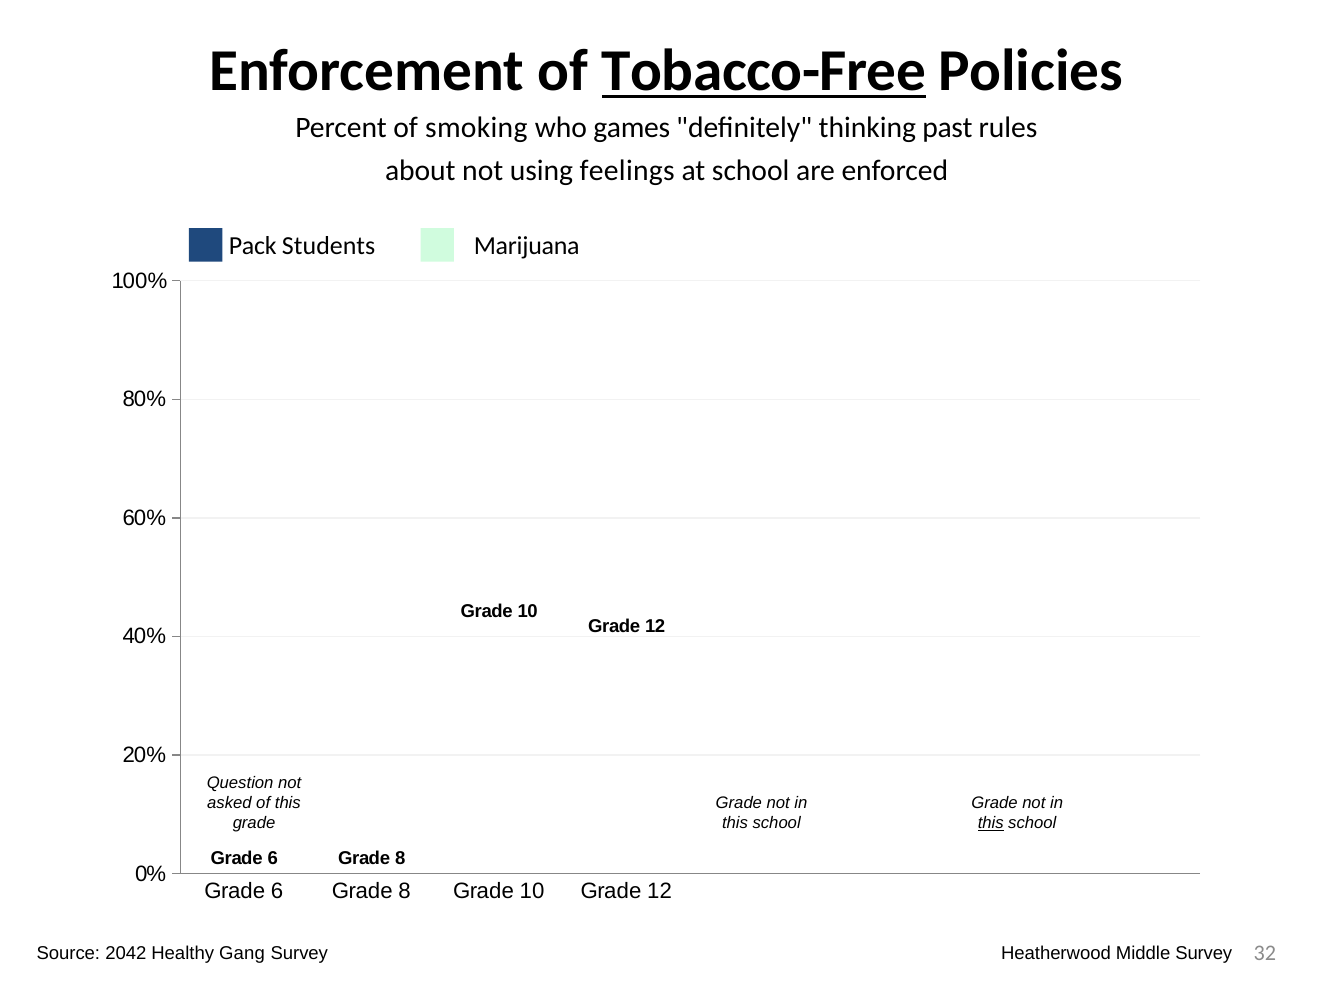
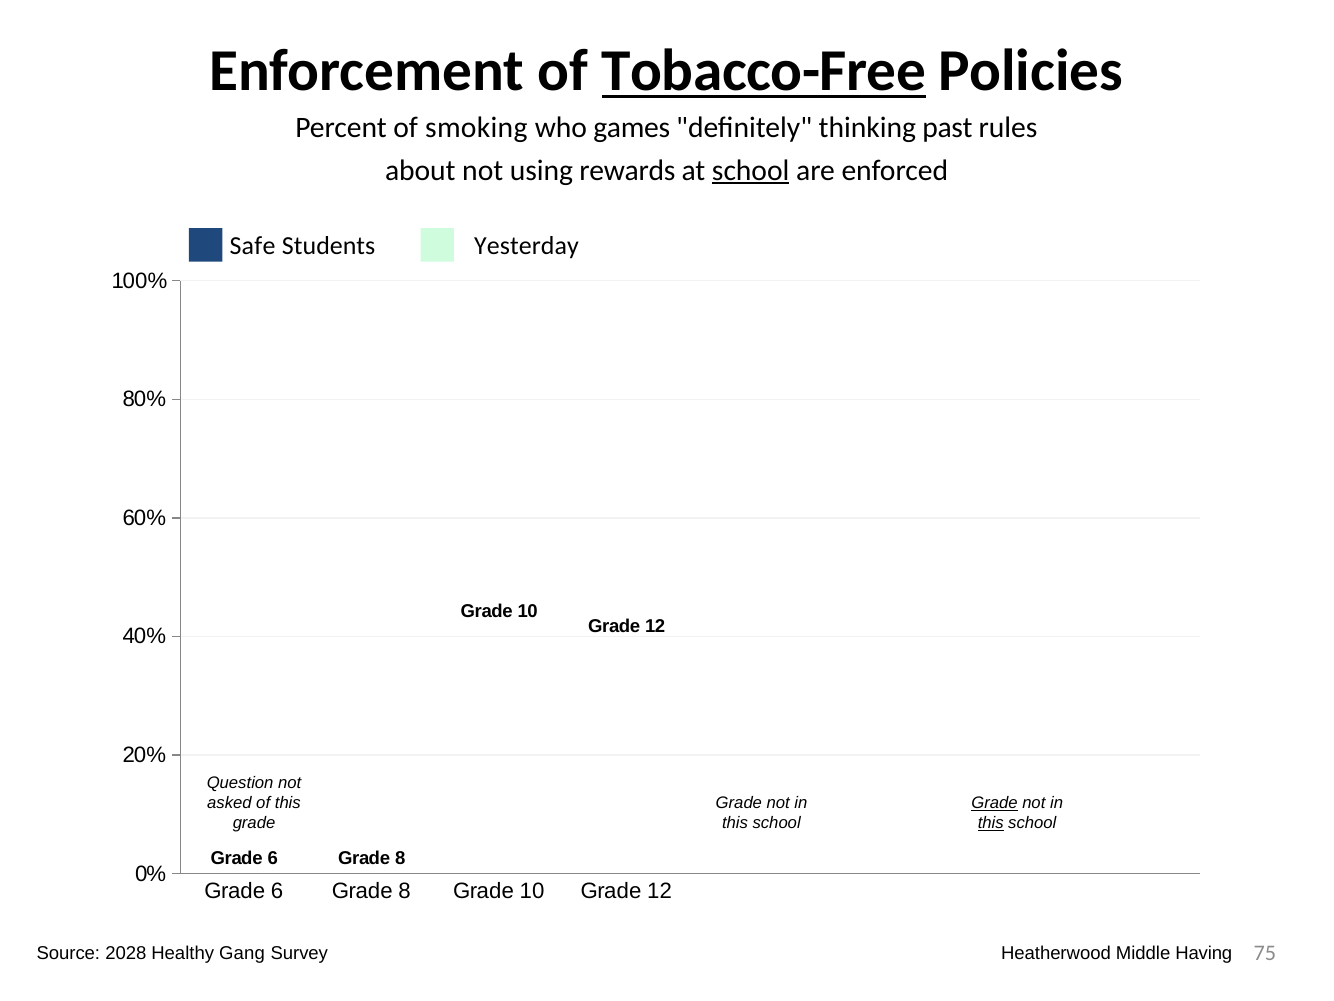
feelings: feelings -> rewards (627, 170)
school underline: none -> present (751, 170)
Pack: Pack -> Safe (252, 246)
Marijuana: Marijuana -> Yesterday (527, 246)
Grade underline: none -> present (994, 803)
2042: 2042 -> 2028 (126, 953)
Middle Survey: Survey -> Having (1204, 953)
32: 32 -> 75 (1265, 953)
